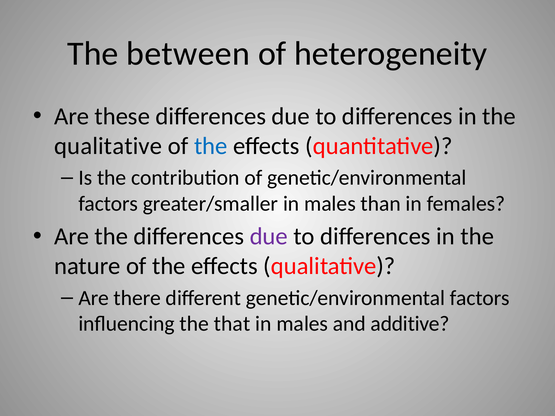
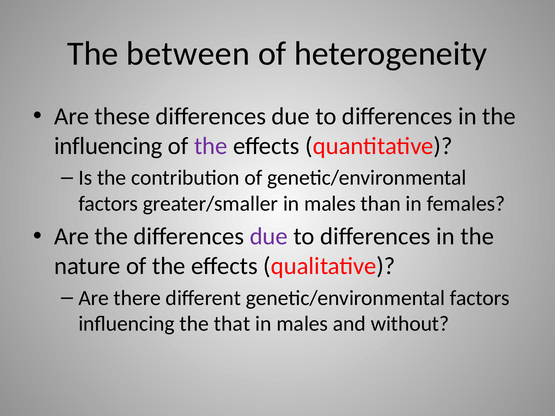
qualitative: qualitative -> influencing (108, 146)
the colour: blue -> purple (211, 146)
additive: additive -> without (410, 324)
